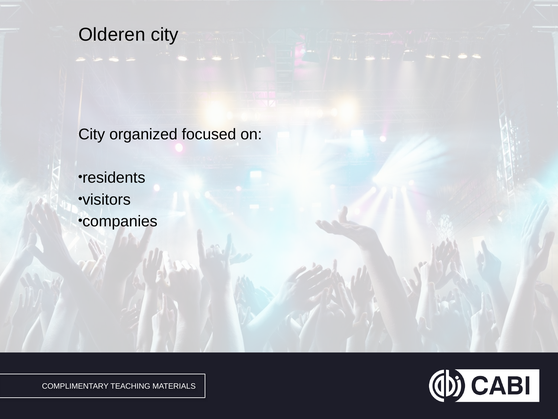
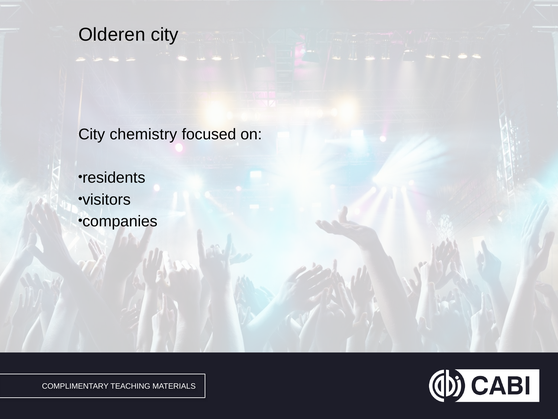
organized: organized -> chemistry (143, 134)
